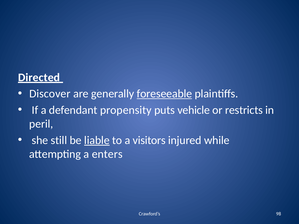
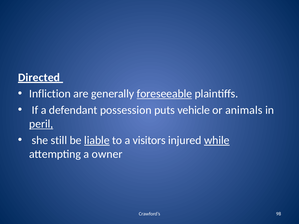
Discover: Discover -> Infliction (50, 94)
propensity: propensity -> possession (126, 110)
restricts: restricts -> animals (244, 110)
peril underline: none -> present (41, 124)
while underline: none -> present (217, 140)
enters: enters -> owner (107, 154)
